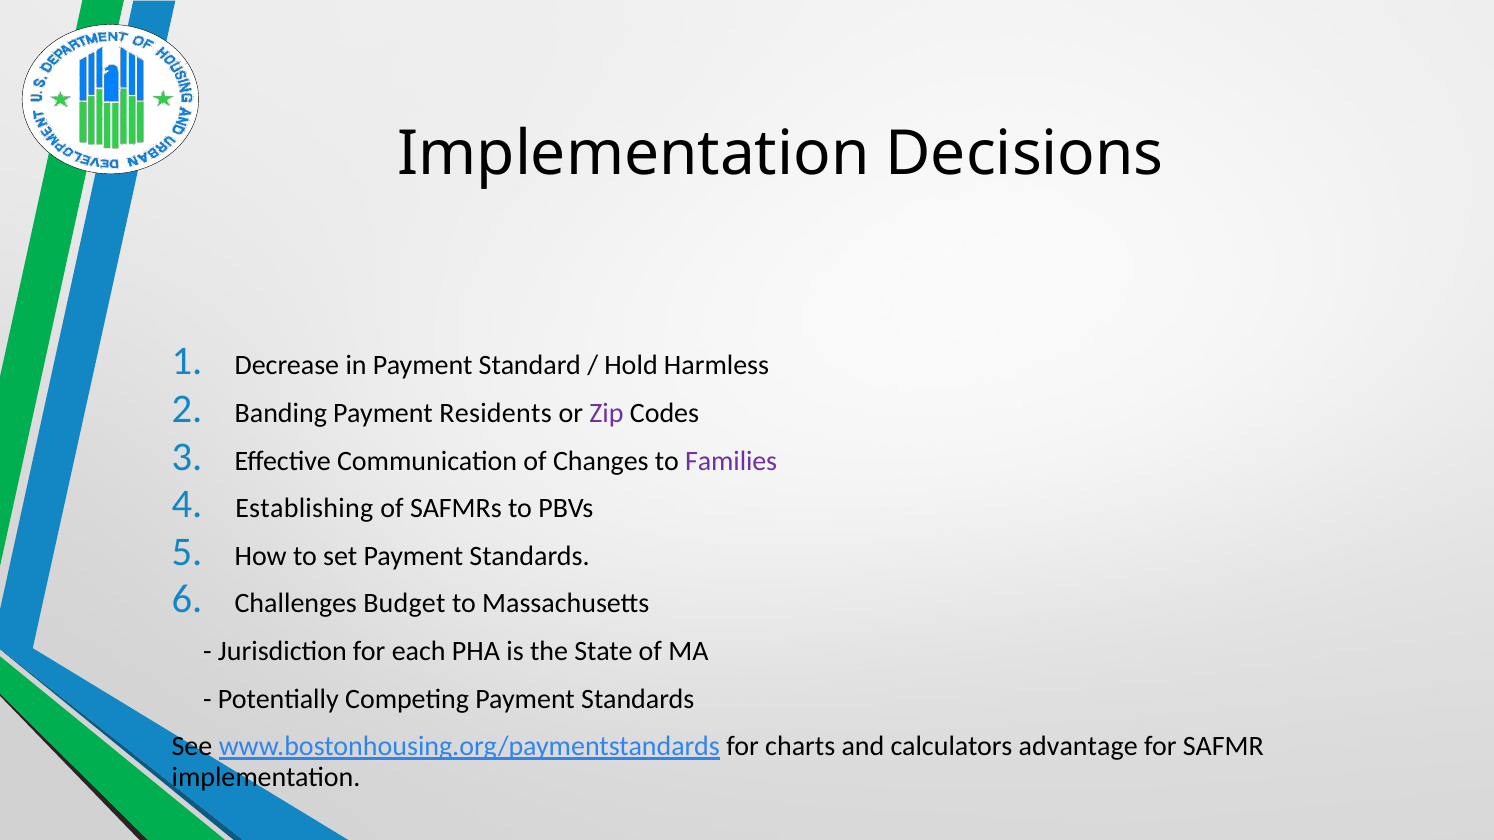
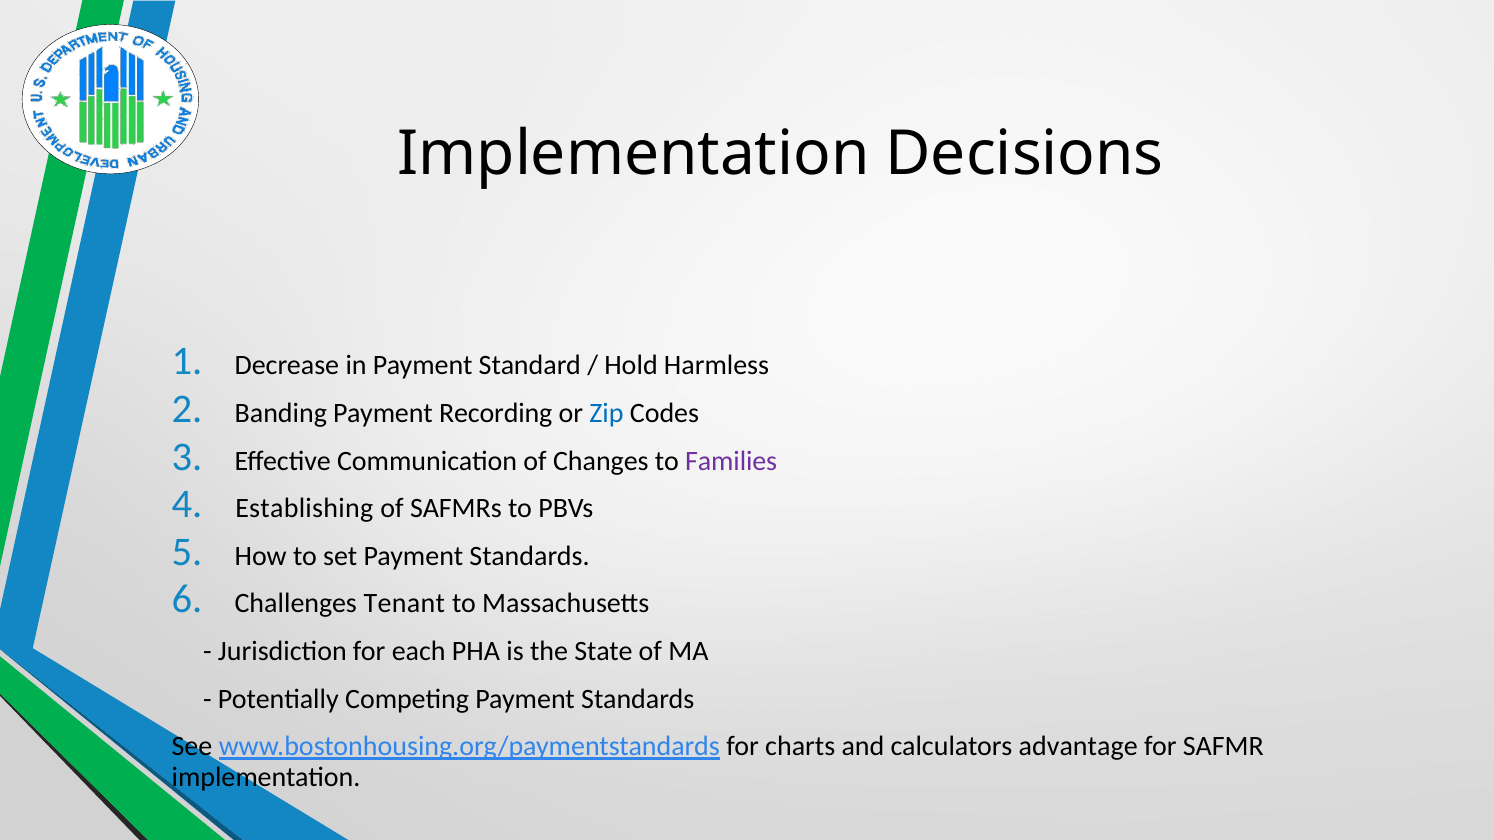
Residents: Residents -> Recording (496, 413)
Zip colour: purple -> blue (606, 413)
Budget: Budget -> Tenant (404, 604)
